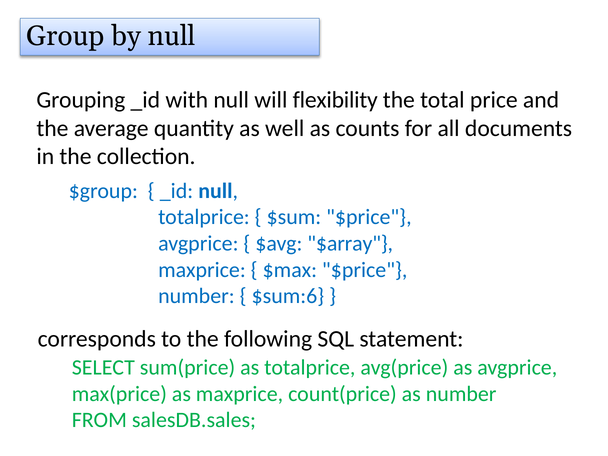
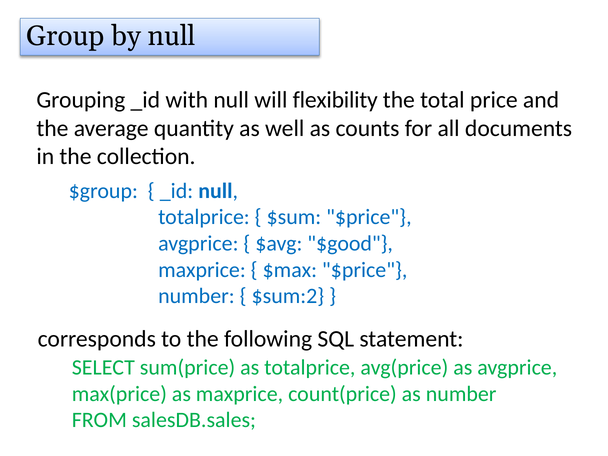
$array: $array -> $good (350, 243)
$sum:6: $sum:6 -> $sum:2 (288, 296)
